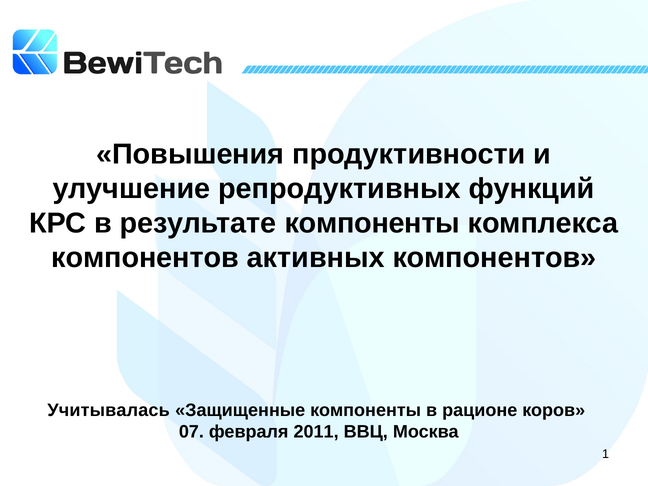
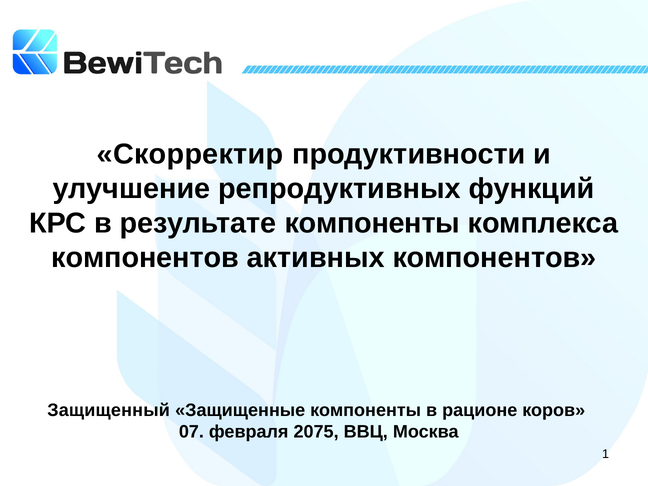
Повышения: Повышения -> Скорректир (190, 154)
Учитывалась: Учитывалась -> Защищенный (109, 410)
2011: 2011 -> 2075 (316, 432)
